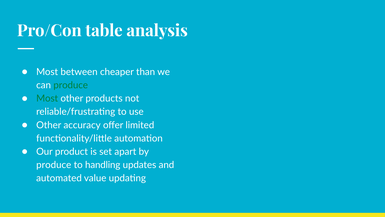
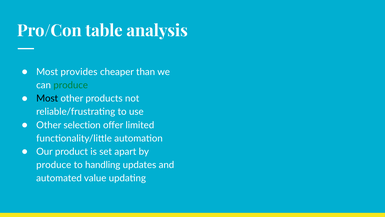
between: between -> provides (79, 72)
Most colour: green -> black (47, 98)
accuracy: accuracy -> selection (82, 125)
